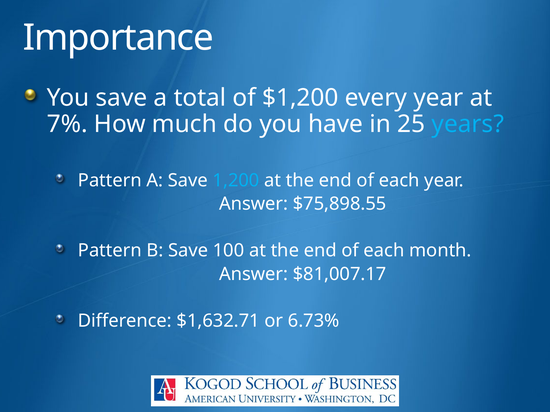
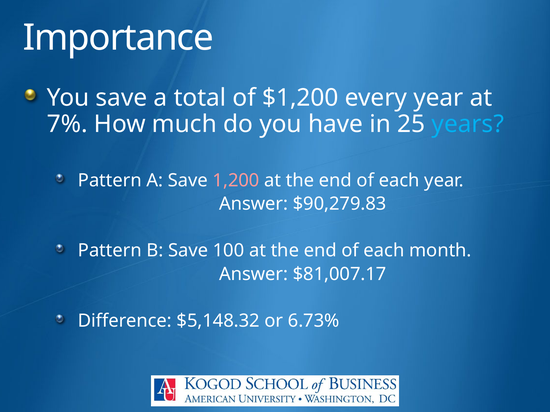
1,200 colour: light blue -> pink (236, 181)
$75,898.55: $75,898.55 -> $90,279.83 (340, 204)
$1,632.71: $1,632.71 -> $5,148.32 (218, 321)
